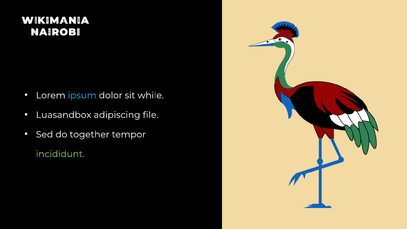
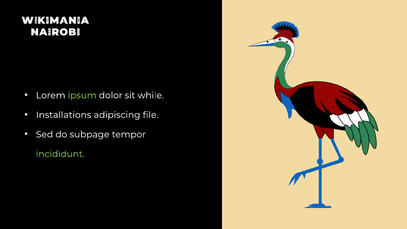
ipsum colour: light blue -> light green (82, 95)
Luasandbox: Luasandbox -> Installations (64, 115)
together: together -> subpage (90, 134)
